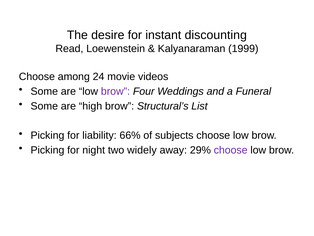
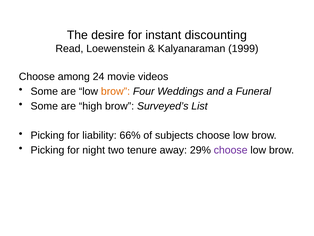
brow colour: purple -> orange (115, 91)
Structural’s: Structural’s -> Surveyed’s (163, 106)
widely: widely -> tenure (142, 150)
